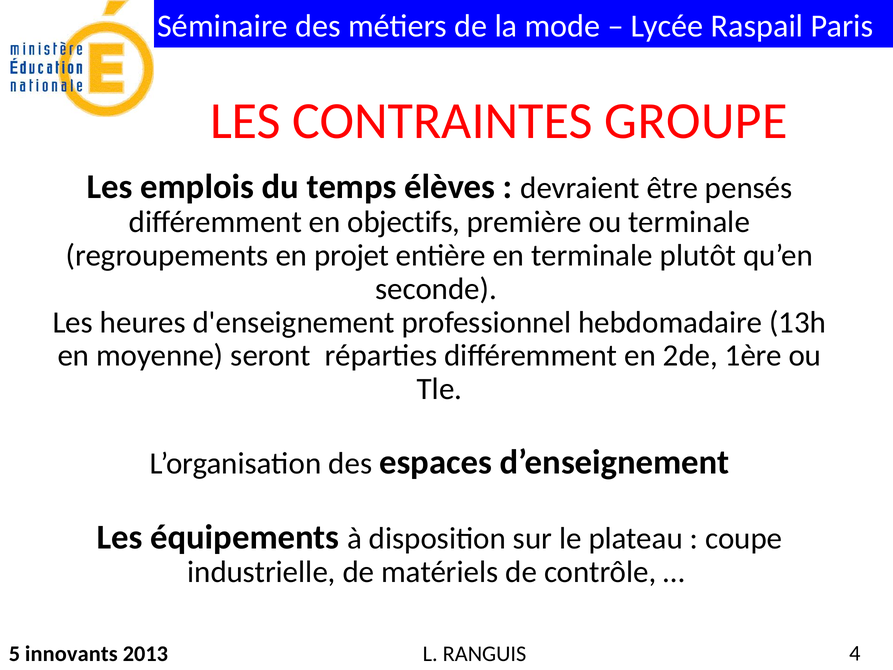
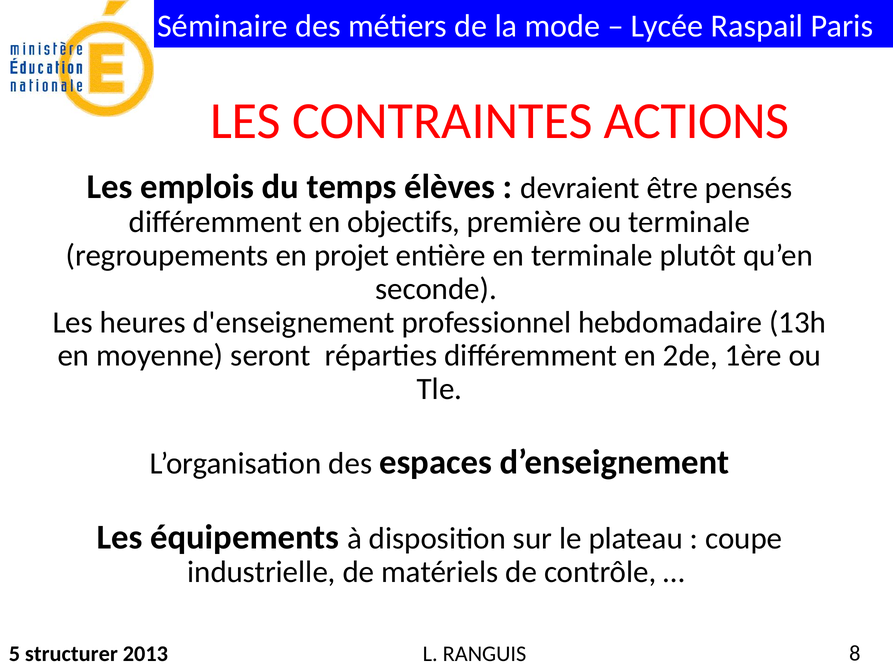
GROUPE: GROUPE -> ACTIONS (696, 121)
innovants: innovants -> structurer (71, 653)
4: 4 -> 8 (855, 653)
